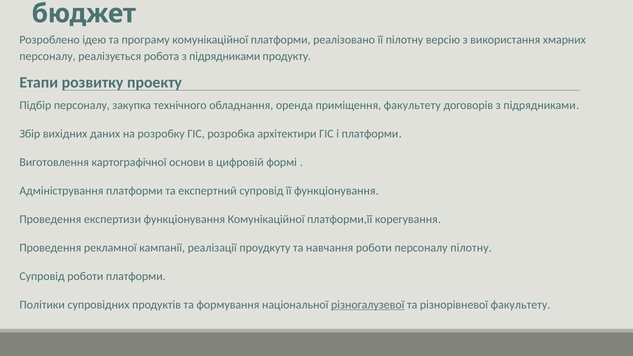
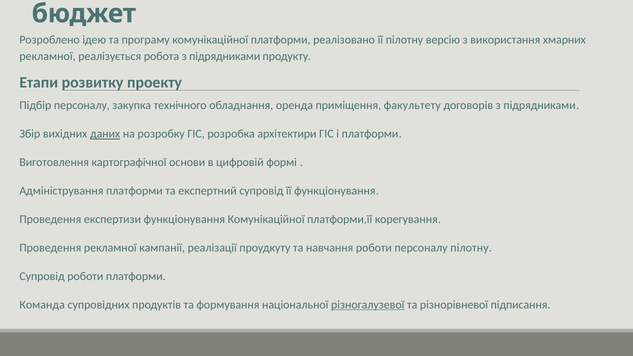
персоналу: персоналу -> рекламної (48, 56)
даних underline: none -> present (105, 134)
Політики: Політики -> Команда (42, 305)
різнорівневої факультету: факультету -> підписання (521, 305)
